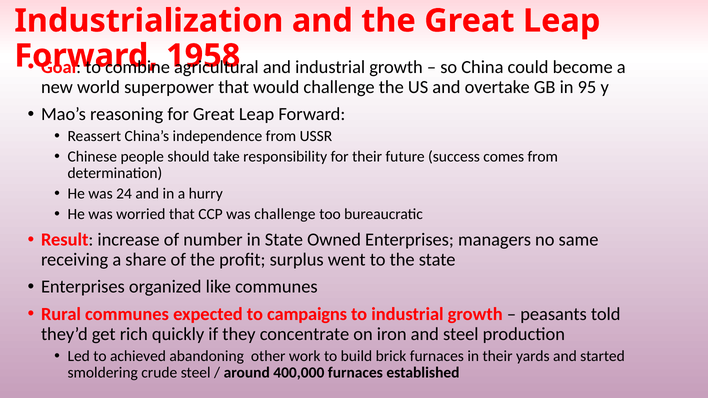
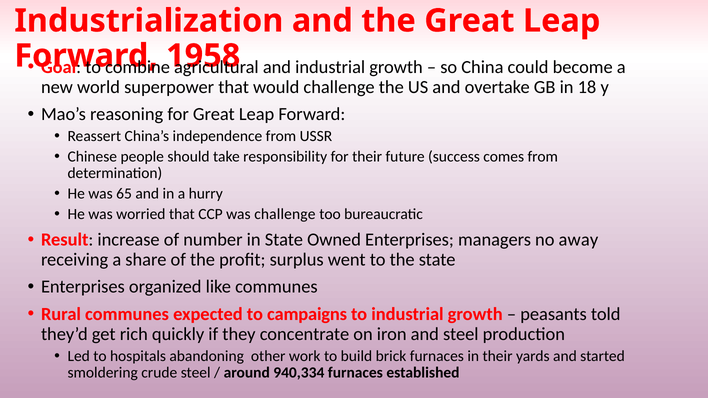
95: 95 -> 18 (587, 87)
24: 24 -> 65 (124, 194)
same: same -> away (578, 240)
achieved: achieved -> hospitals (138, 356)
400,000: 400,000 -> 940,334 (299, 373)
